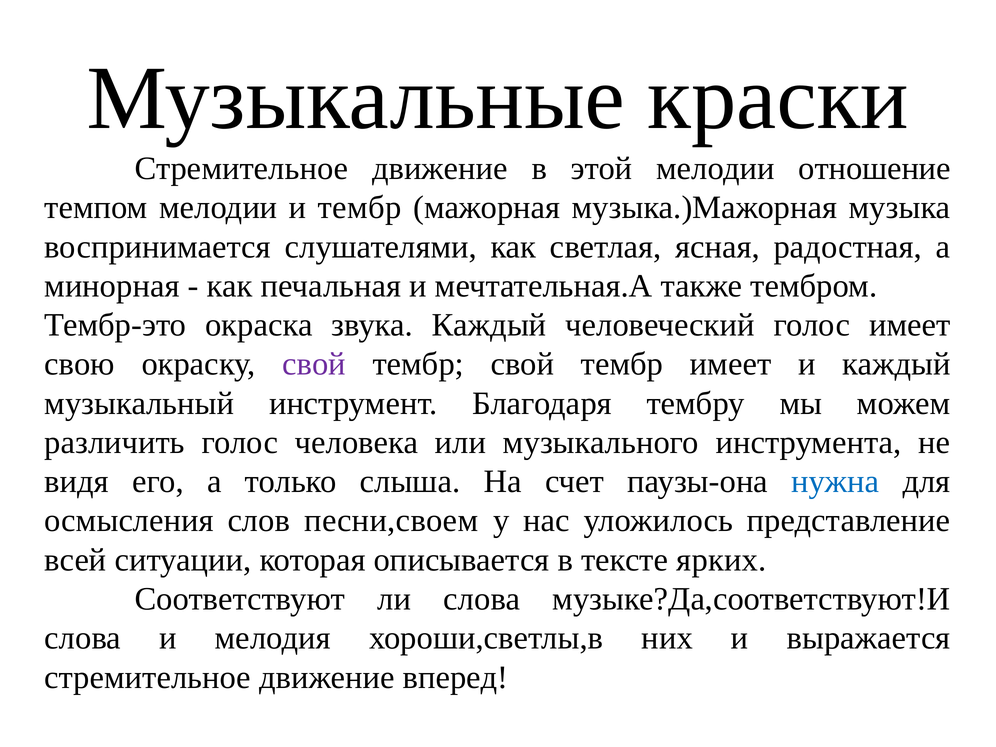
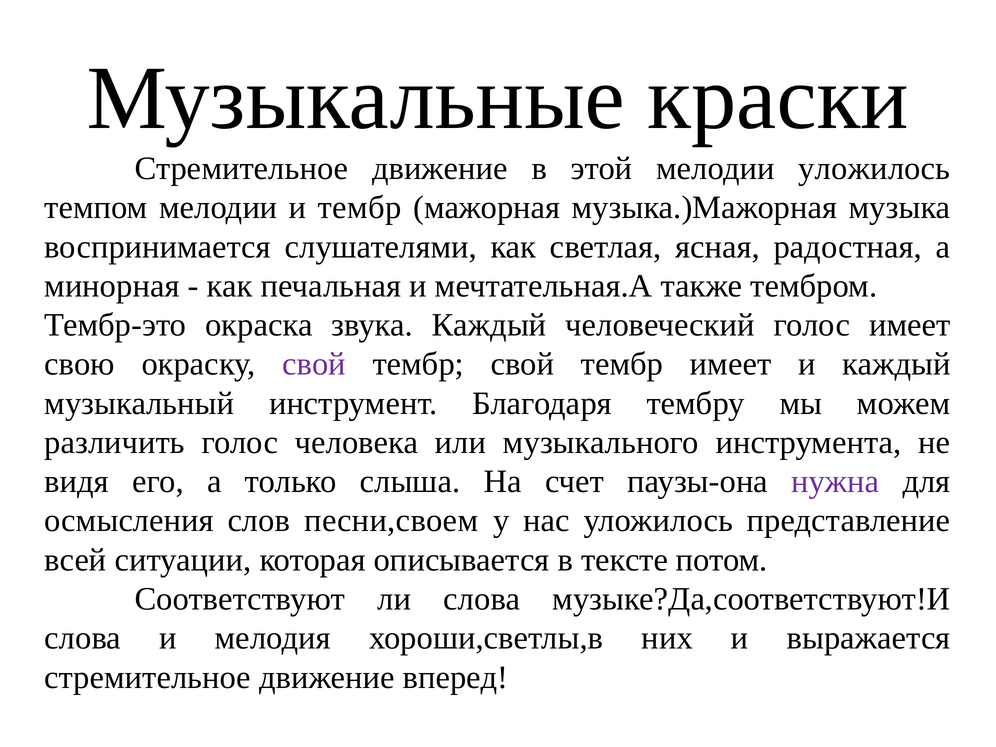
мелодии отношение: отношение -> уложилось (874, 169)
нужна colour: blue -> purple (835, 482)
ярких: ярких -> потом (722, 560)
